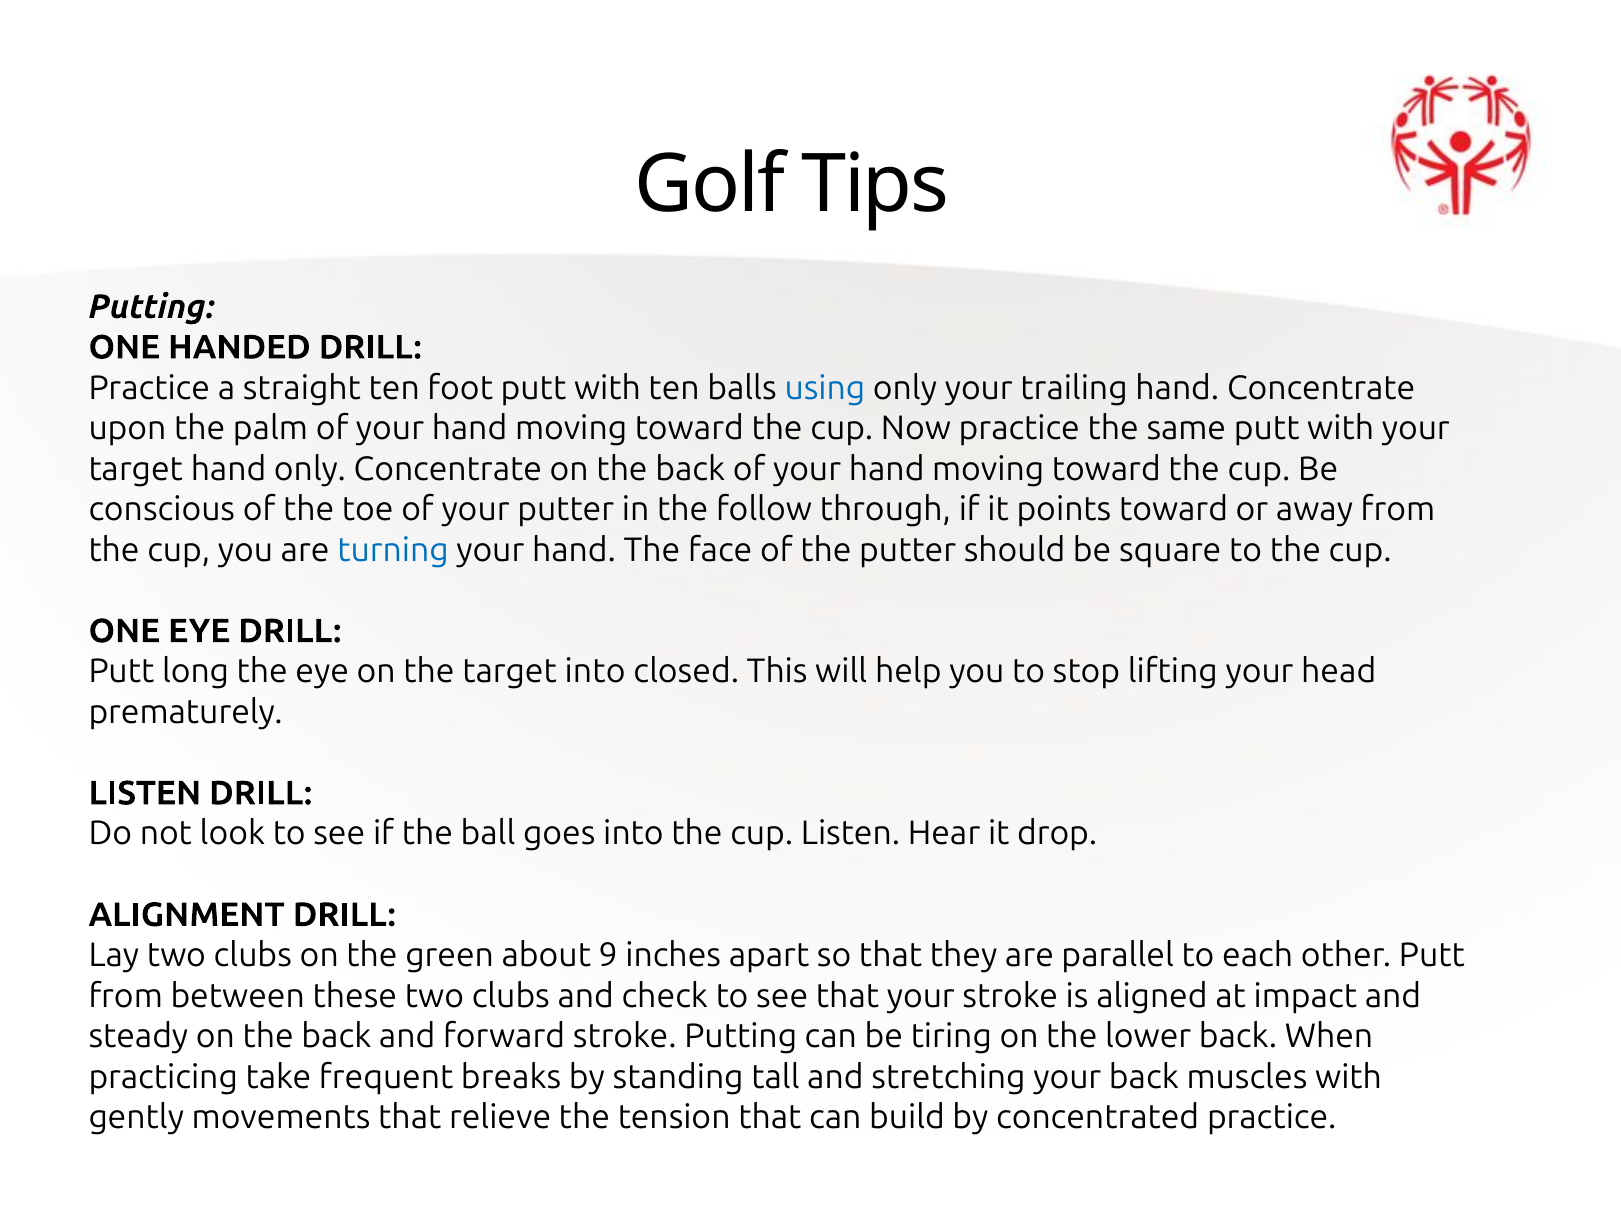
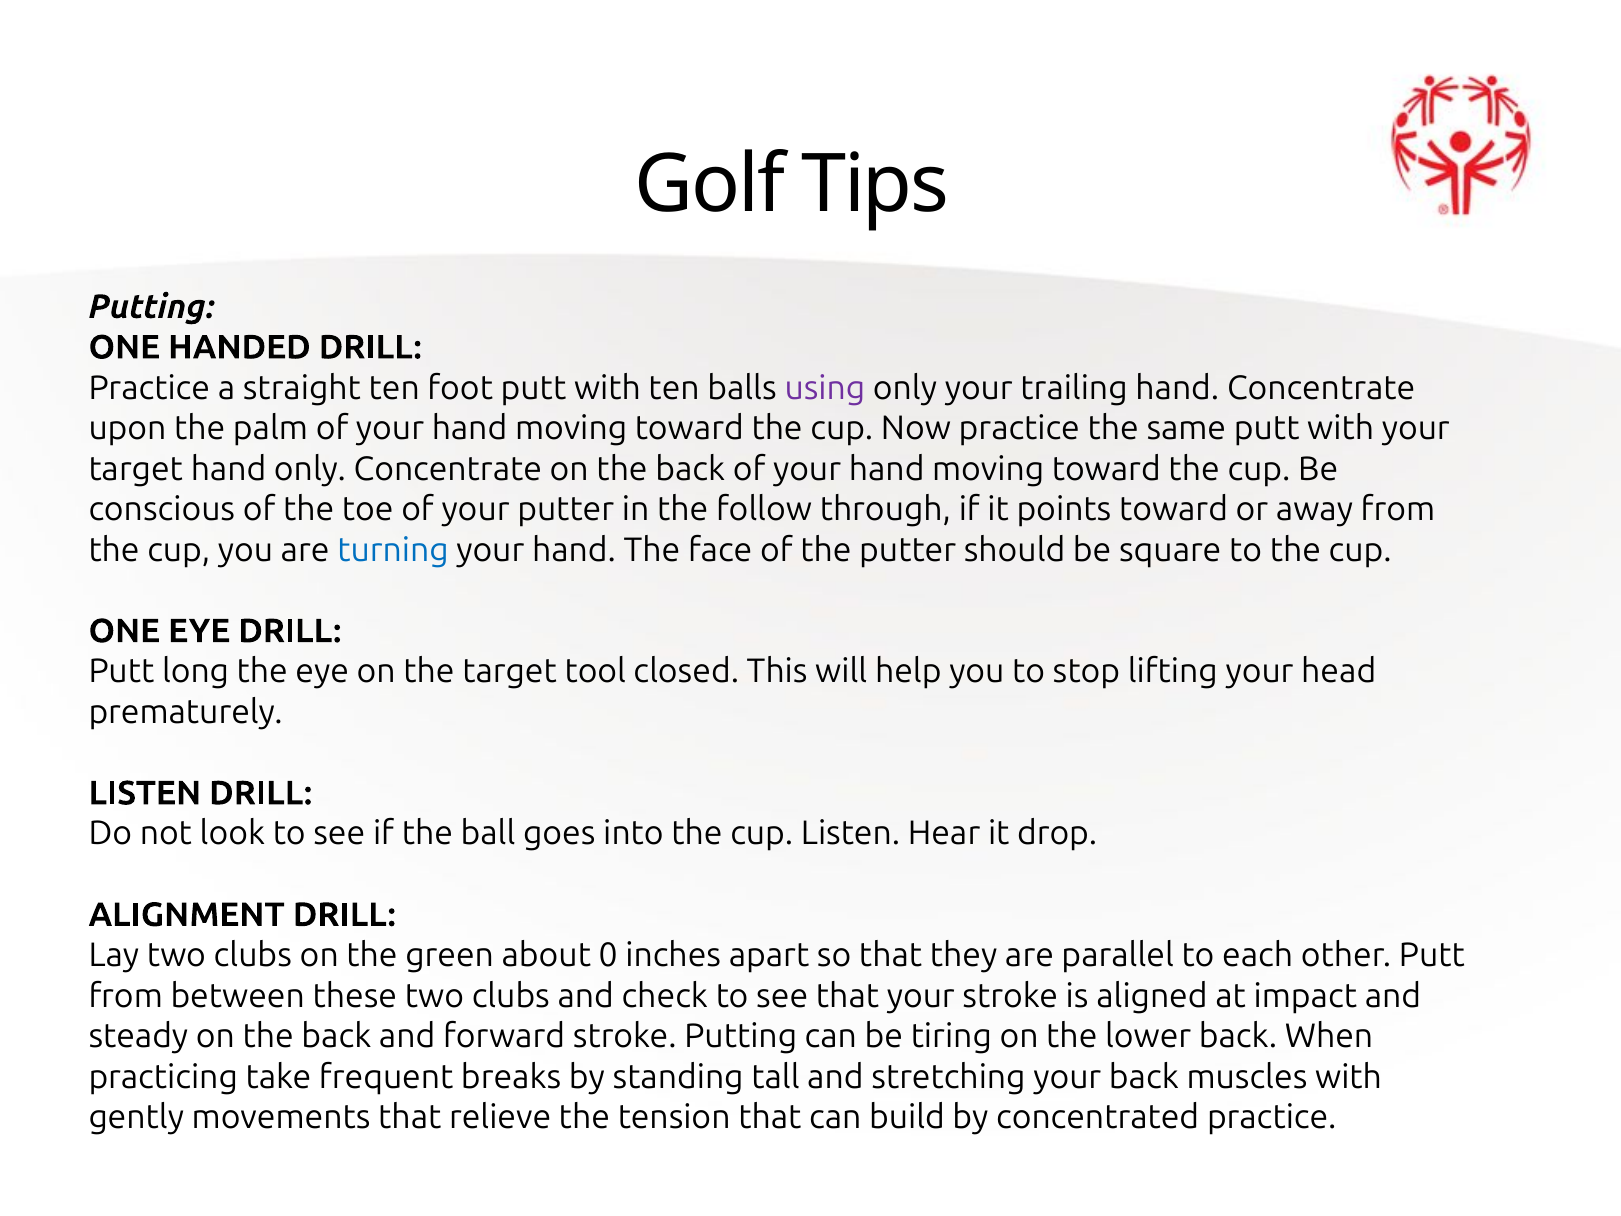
using colour: blue -> purple (825, 388)
target into: into -> tool (595, 671)
9: 9 -> 0 (608, 955)
